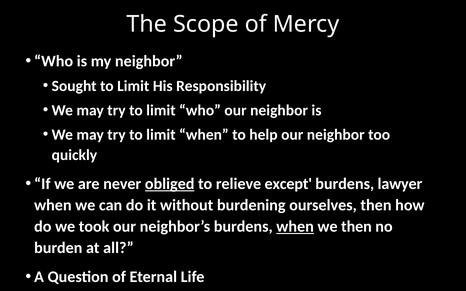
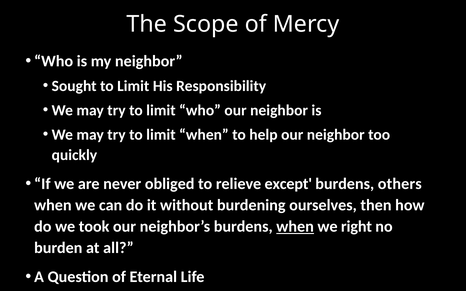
obliged underline: present -> none (170, 184)
lawyer: lawyer -> others (400, 184)
we then: then -> right (356, 227)
